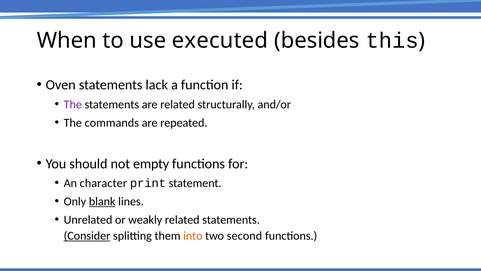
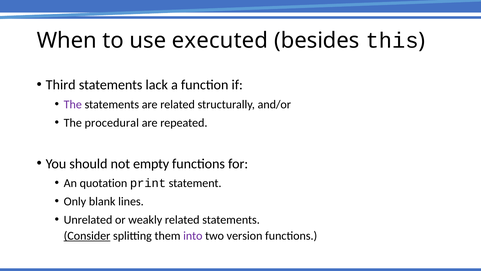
Oven: Oven -> Third (61, 85)
commands: commands -> procedural (112, 123)
character: character -> quotation (103, 183)
blank underline: present -> none (102, 201)
into colour: orange -> purple (193, 235)
second: second -> version (245, 235)
